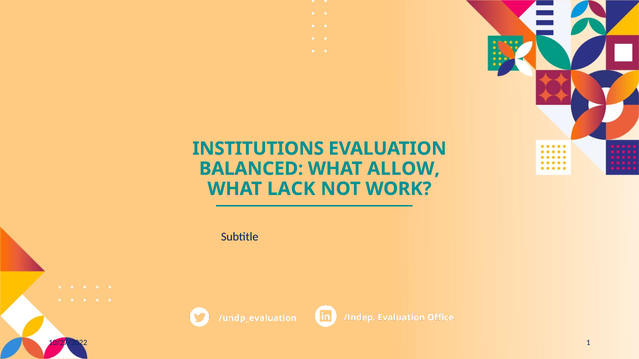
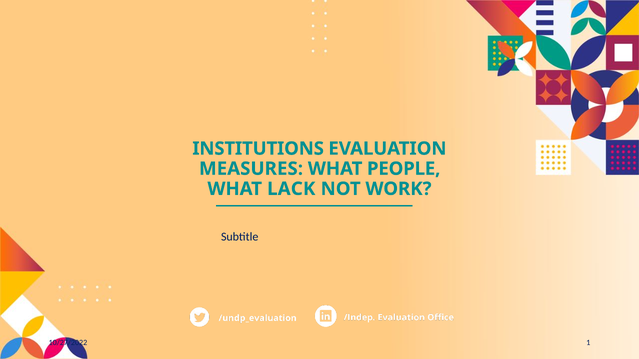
BALANCED: BALANCED -> MEASURES (251, 169)
ALLOW: ALLOW -> PEOPLE (404, 169)
